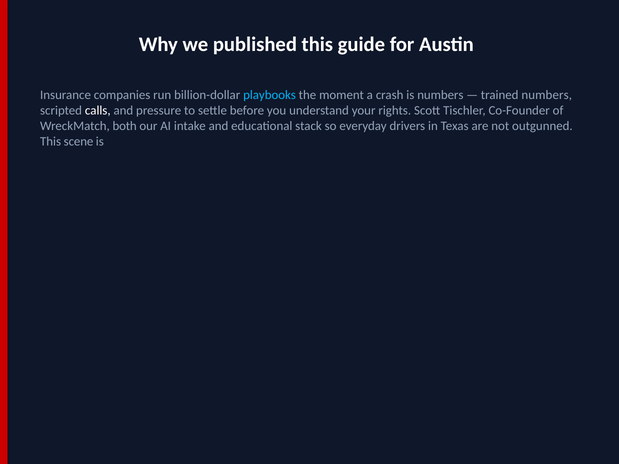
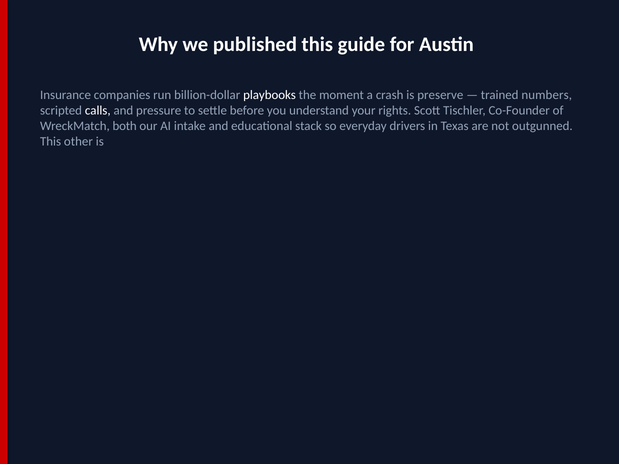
playbooks colour: light blue -> white (270, 95)
is numbers: numbers -> preserve (440, 95)
scene: scene -> other (78, 142)
